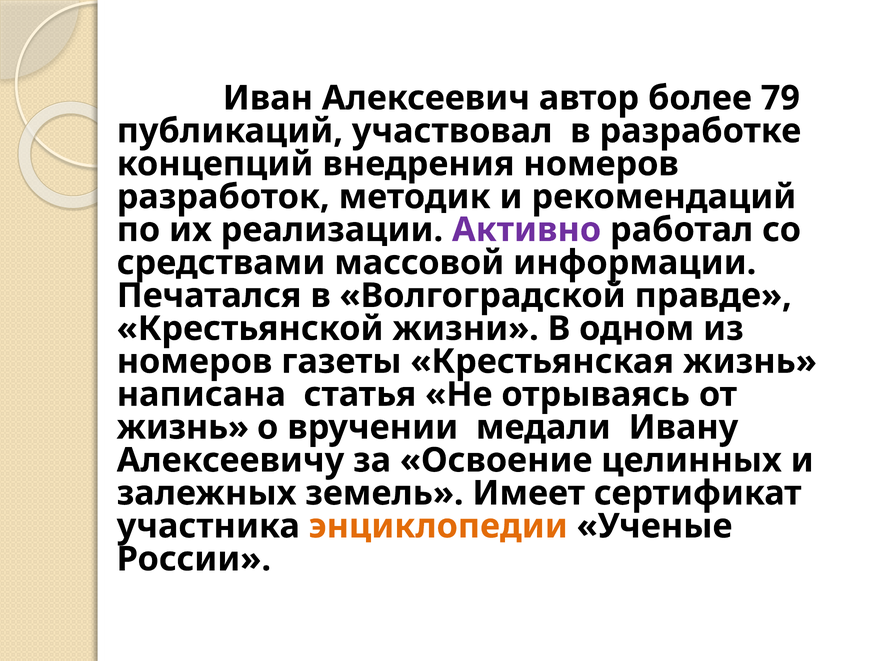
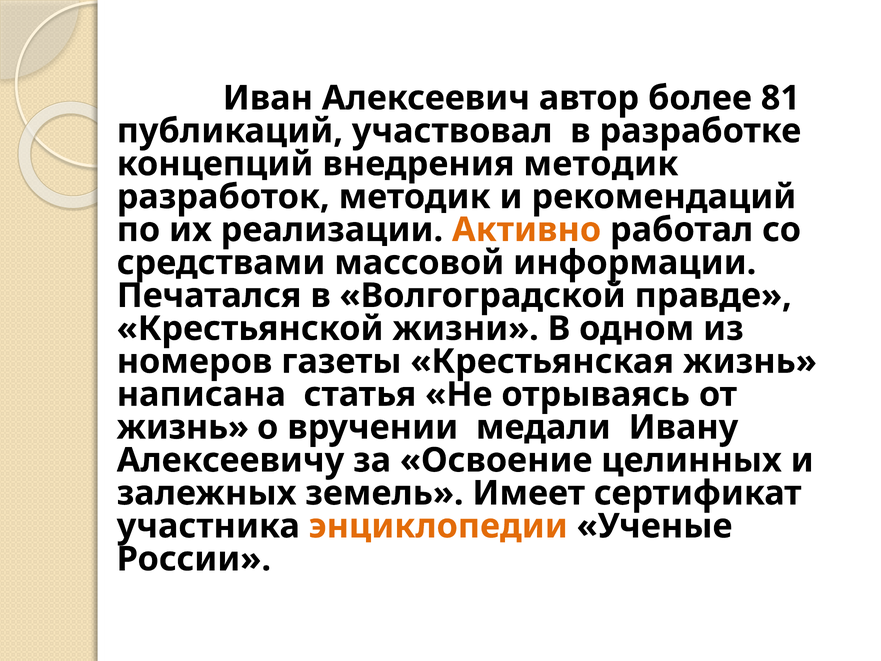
79: 79 -> 81 (780, 98)
внедрения номеров: номеров -> методик (601, 164)
Активно colour: purple -> orange (527, 230)
